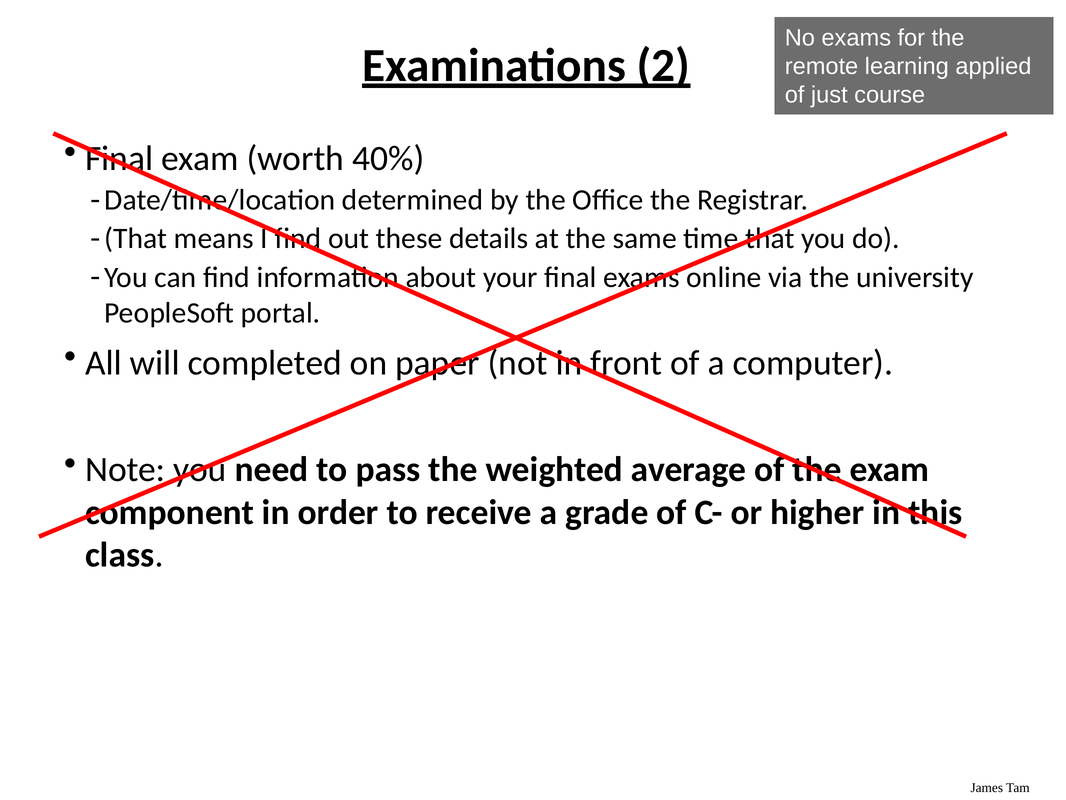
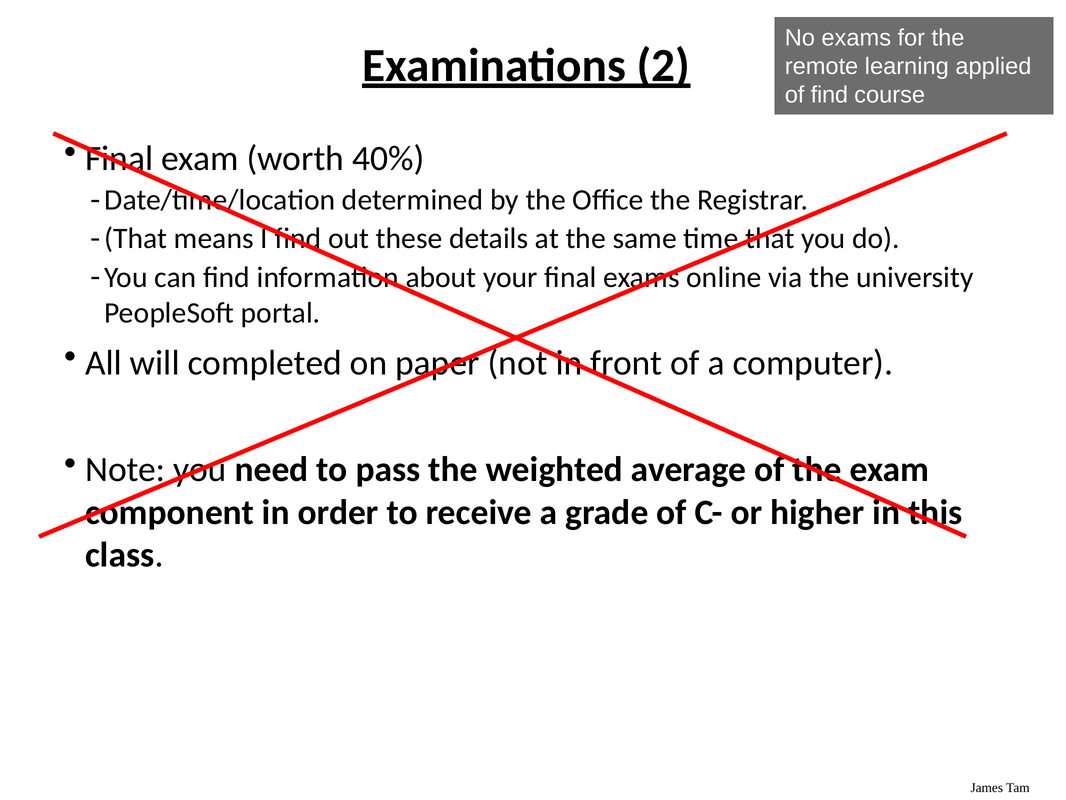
of just: just -> find (829, 95)
